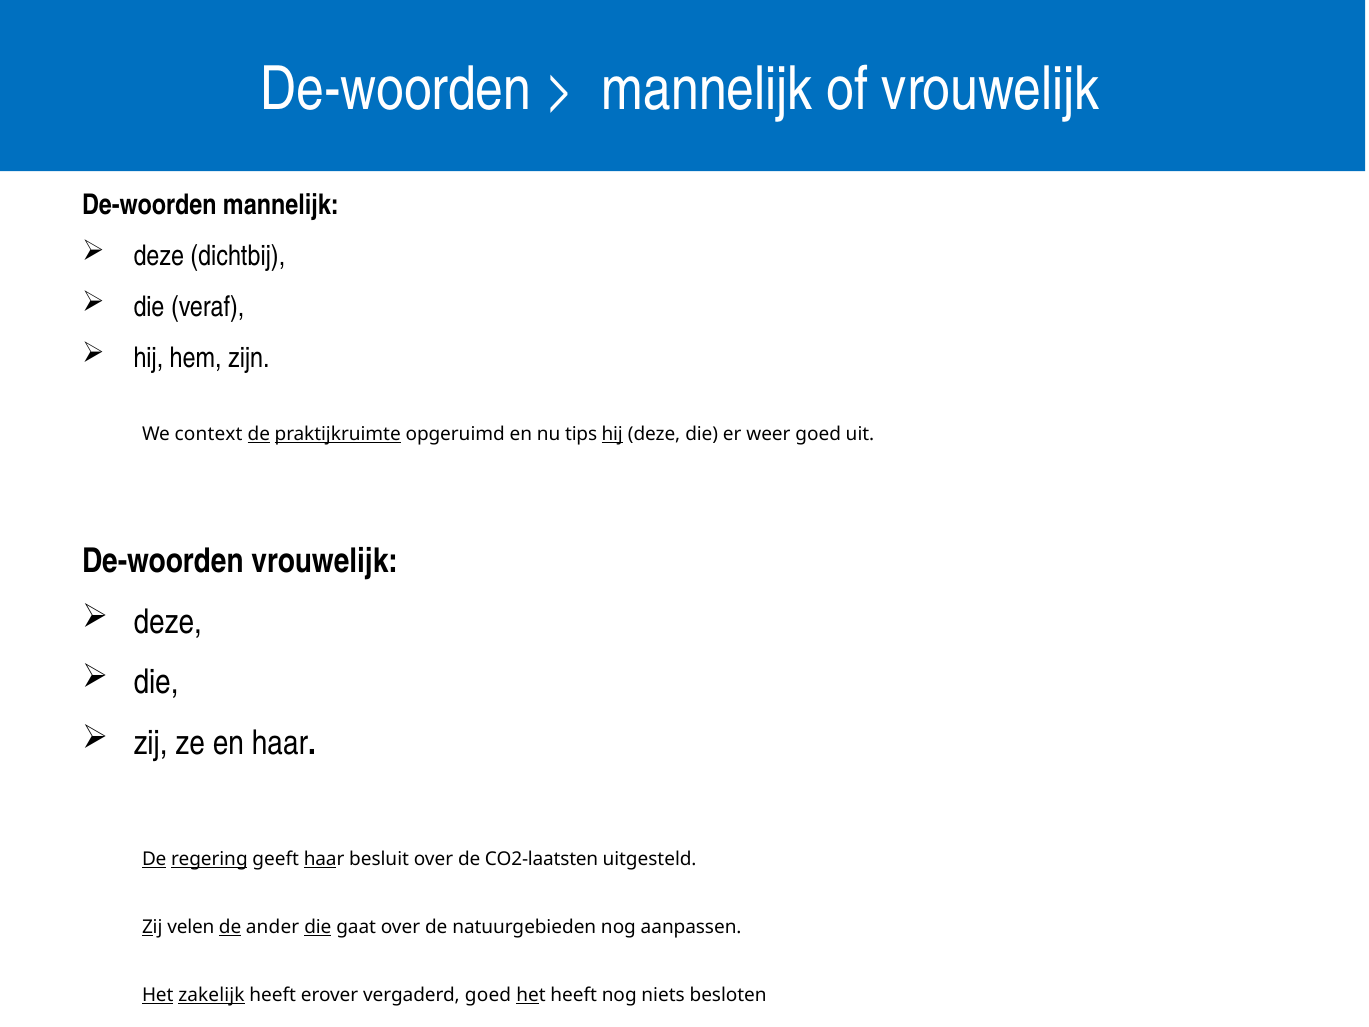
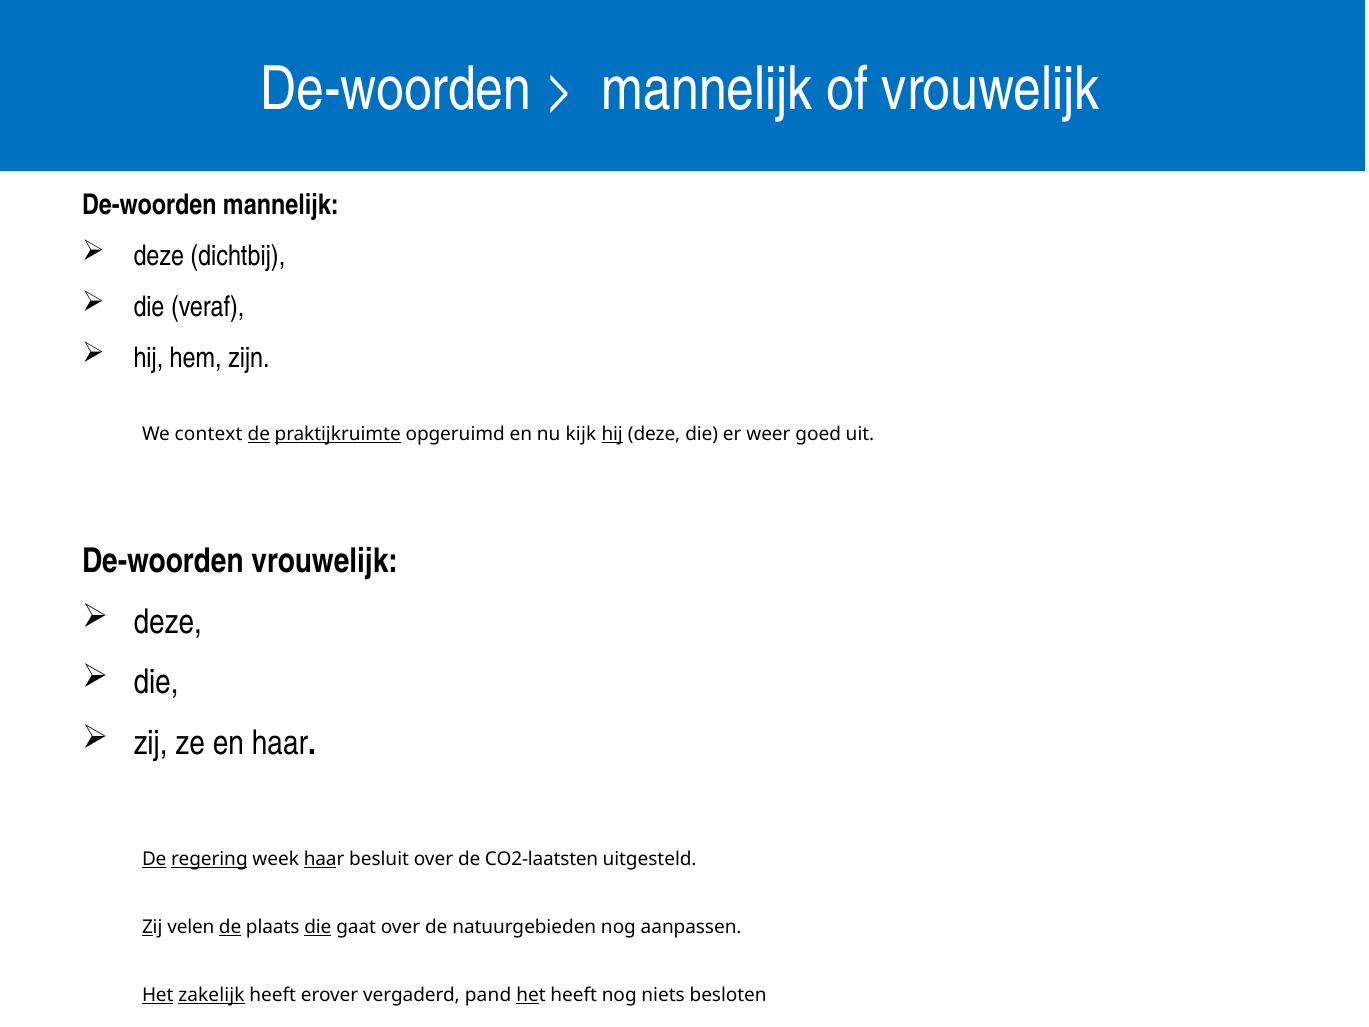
tips: tips -> kijk (581, 434)
geeft: geeft -> week (276, 859)
ander: ander -> plaats (273, 927)
vergaderd goed: goed -> pand (488, 995)
